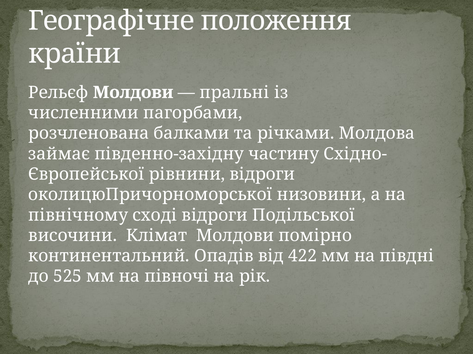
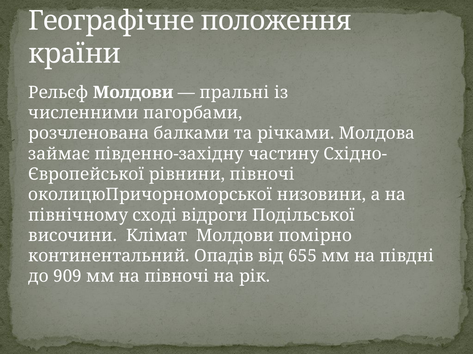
рівнини відроги: відроги -> півночі (262, 175)
422: 422 -> 655 (303, 256)
525: 525 -> 909 (67, 277)
